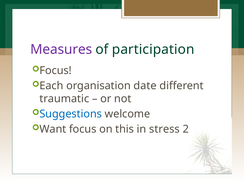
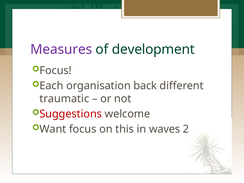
participation: participation -> development (153, 50)
date: date -> back (145, 86)
Suggestions colour: blue -> red (71, 114)
stress: stress -> waves (165, 129)
